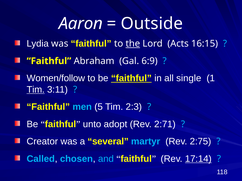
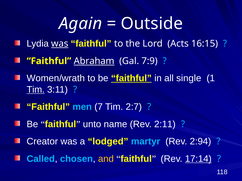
Aaron: Aaron -> Again (81, 24)
was underline: none -> present (60, 44)
the underline: present -> none (133, 44)
Abraham underline: none -> present (94, 61)
6:9: 6:9 -> 7:9 (150, 61)
Women/follow: Women/follow -> Women/wrath (56, 79)
5: 5 -> 7 (99, 107)
2:3: 2:3 -> 2:7 (134, 107)
adopt: adopt -> name (116, 125)
2:71: 2:71 -> 2:11 (165, 125)
several: several -> lodged (108, 142)
2:75: 2:75 -> 2:94 (200, 142)
and colour: light blue -> yellow (106, 159)
